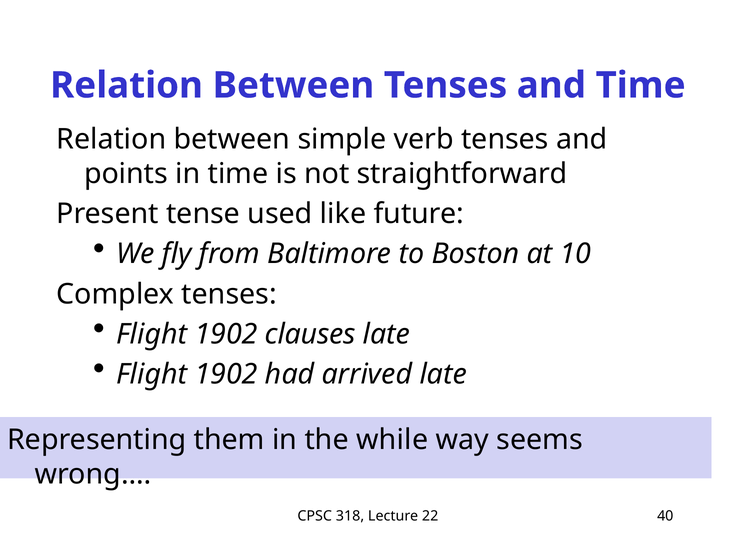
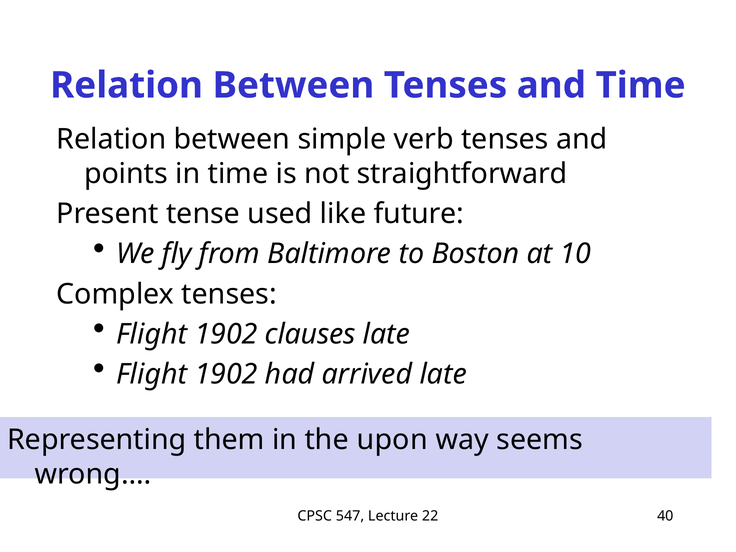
while: while -> upon (392, 440)
318: 318 -> 547 (350, 516)
